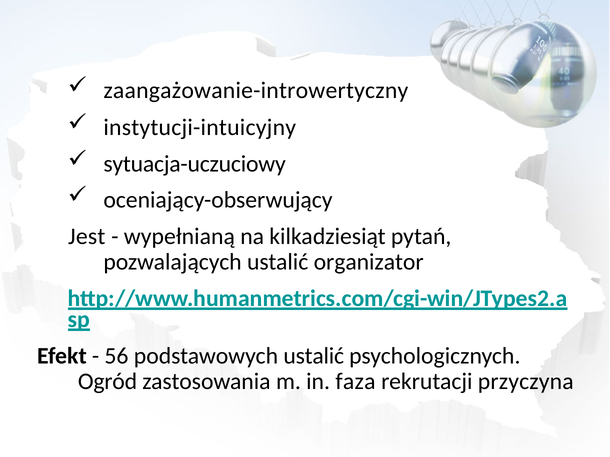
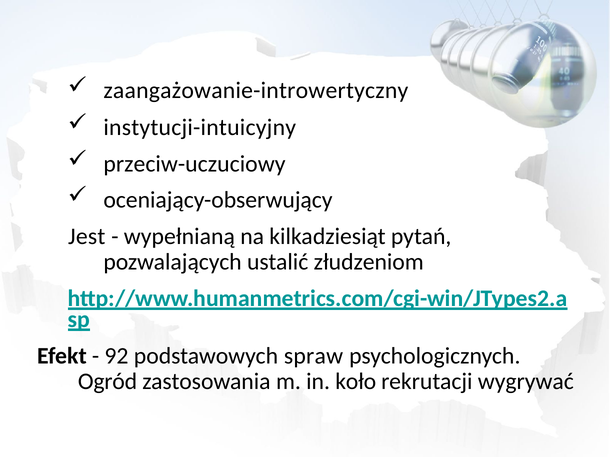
sytuacja-uczuciowy: sytuacja-uczuciowy -> przeciw-uczuciowy (194, 164)
organizator: organizator -> złudzeniom (369, 262)
56: 56 -> 92 (116, 356)
podstawowych ustalić: ustalić -> spraw (314, 356)
faza: faza -> koło (356, 382)
przyczyna: przyczyna -> wygrywać (526, 382)
